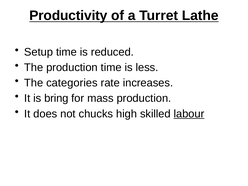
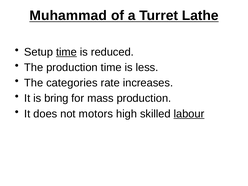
Productivity: Productivity -> Muhammad (68, 16)
time underline: none -> present (66, 52)
chucks: chucks -> motors (96, 114)
